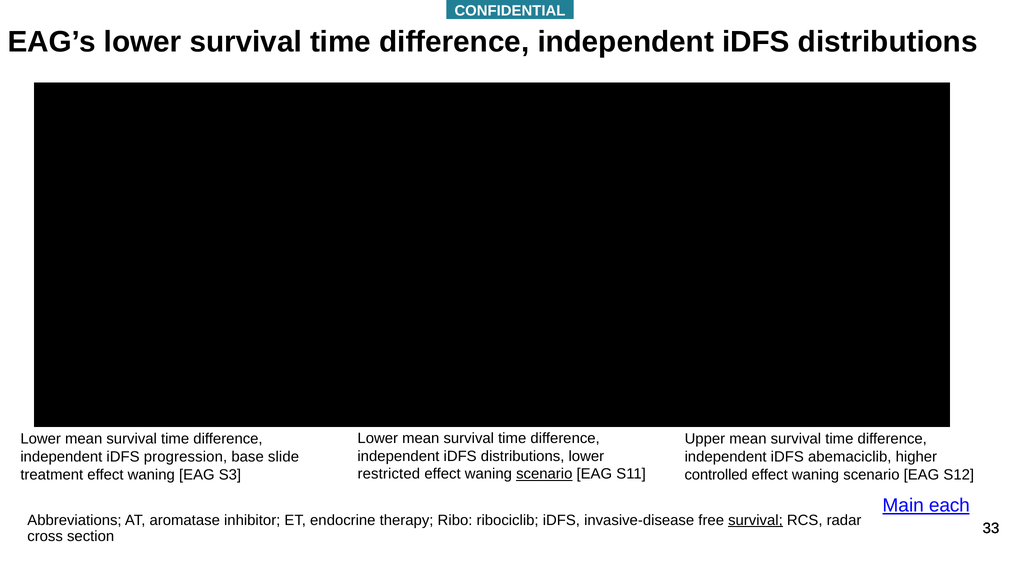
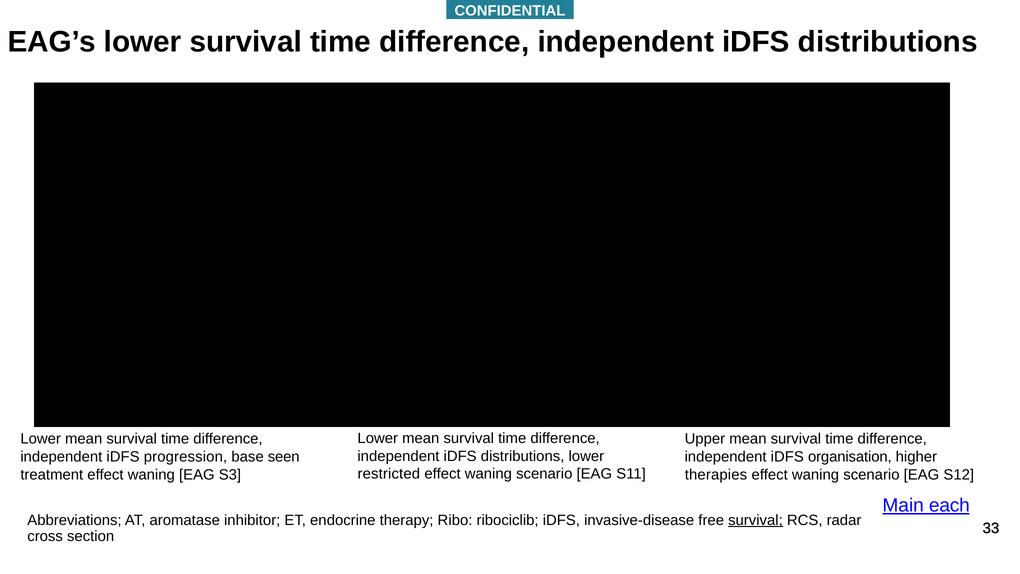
slide: slide -> seen (284, 457)
abemaciclib: abemaciclib -> organisation (850, 457)
scenario underline: present -> none (544, 474)
controlled: controlled -> therapies (716, 475)
